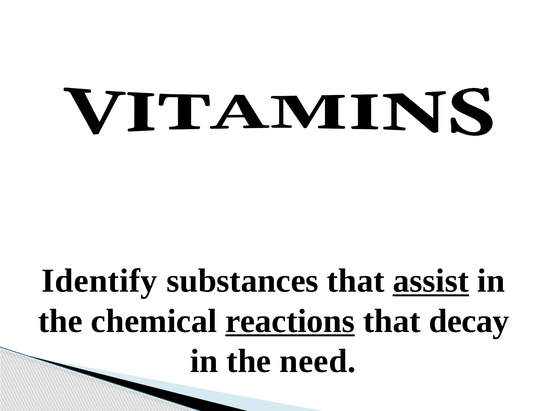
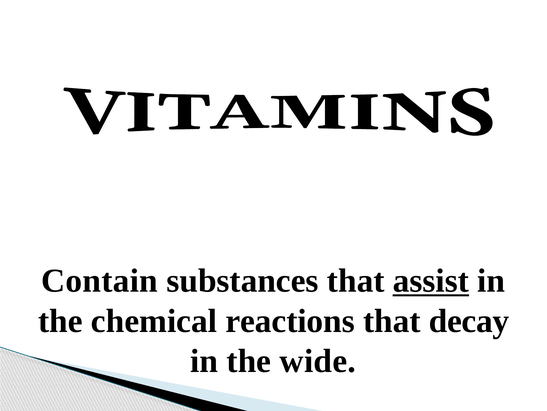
Identify: Identify -> Contain (99, 280)
reactions underline: present -> none (290, 320)
need: need -> wide (318, 361)
